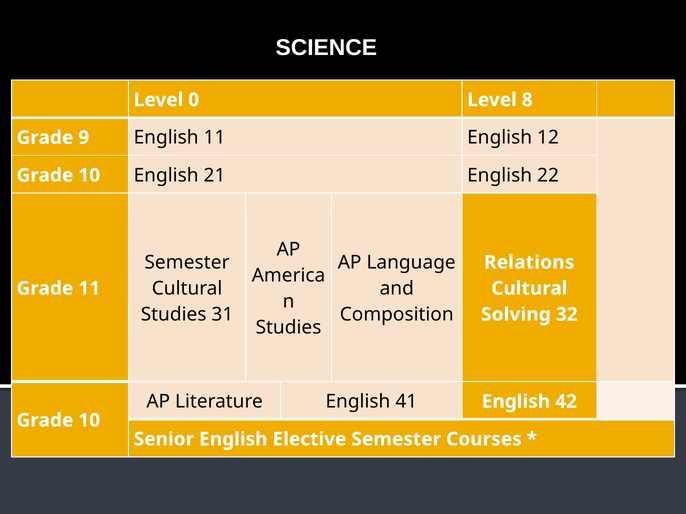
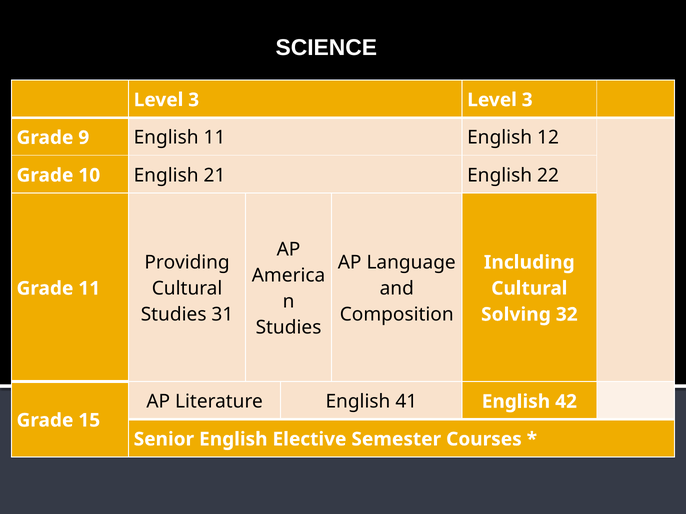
0: 0 -> 3 (194, 100)
8: 8 -> 3 (527, 100)
Semester: Semester -> Providing (187, 263)
Relations: Relations -> Including (529, 263)
10: 10 -> 15 (89, 421)
